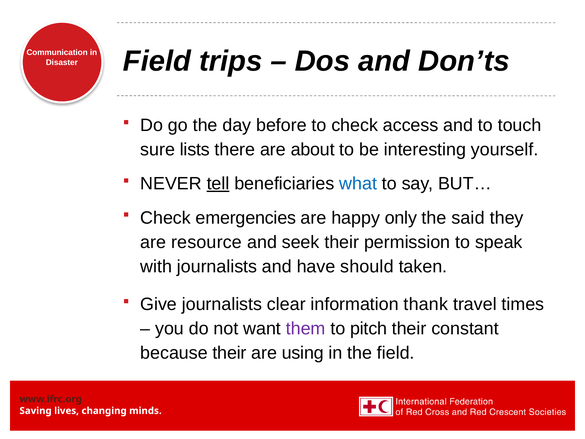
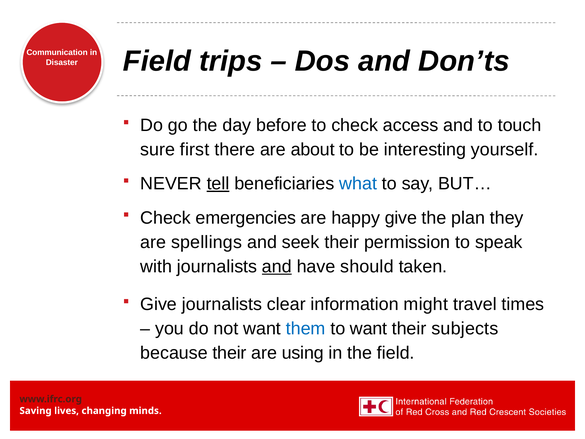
lists: lists -> first (195, 149)
happy only: only -> give (401, 218)
said: said -> plan (468, 218)
resource: resource -> spellings (207, 242)
and underline: none -> present (277, 266)
thank: thank -> might (426, 304)
them colour: purple -> blue (306, 328)
to pitch: pitch -> want (369, 328)
constant: constant -> subjects (465, 328)
